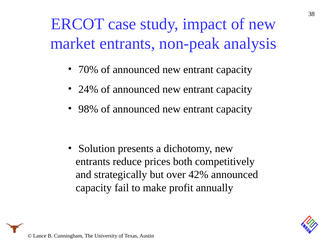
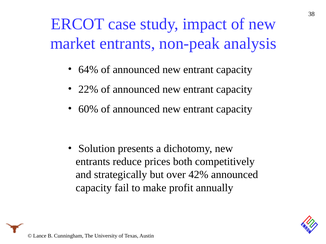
70%: 70% -> 64% (88, 70)
24%: 24% -> 22% (88, 89)
98%: 98% -> 60% (88, 109)
